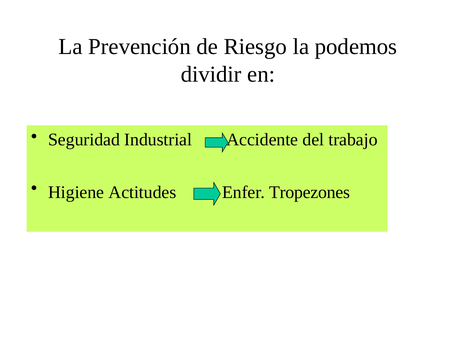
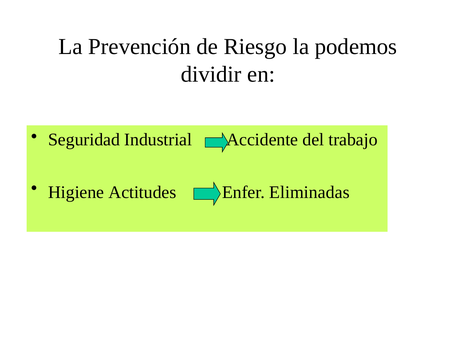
Tropezones: Tropezones -> Eliminadas (309, 192)
